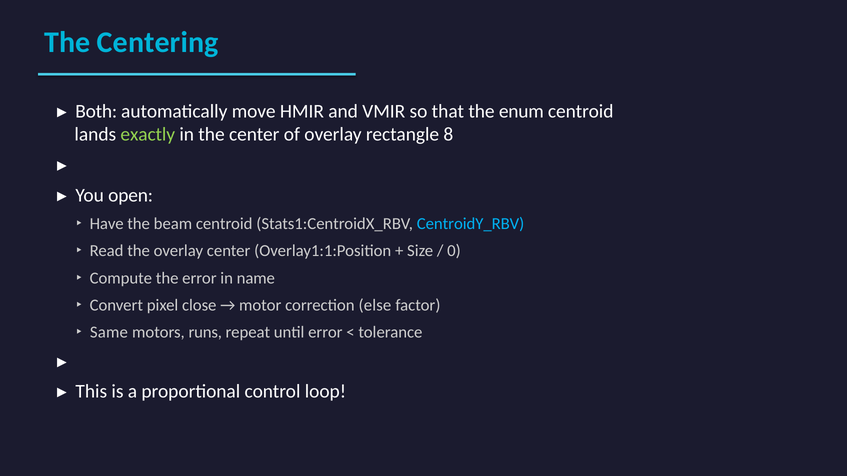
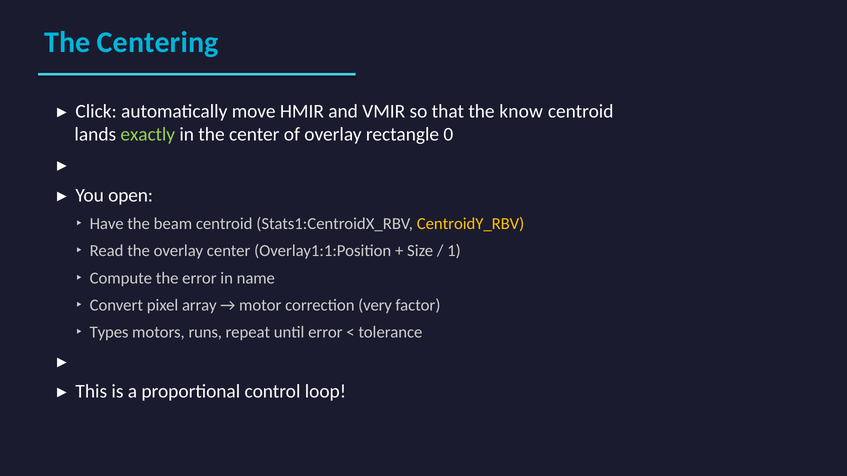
Both: Both -> Click (96, 111)
enum: enum -> know (521, 111)
8: 8 -> 0 (448, 135)
CentroidY_RBV colour: light blue -> yellow (471, 224)
0: 0 -> 1 (454, 251)
close: close -> array (199, 305)
else: else -> very (375, 305)
Same: Same -> Types (109, 333)
